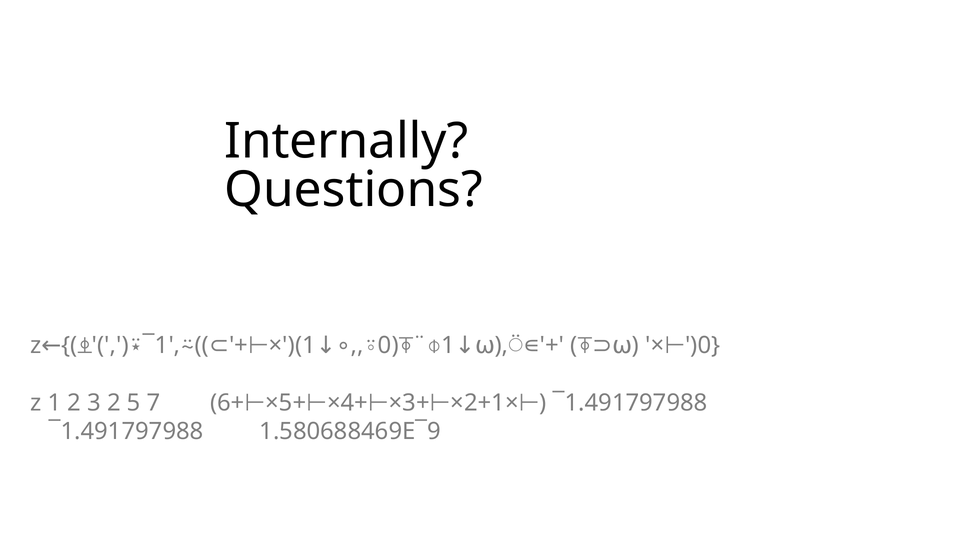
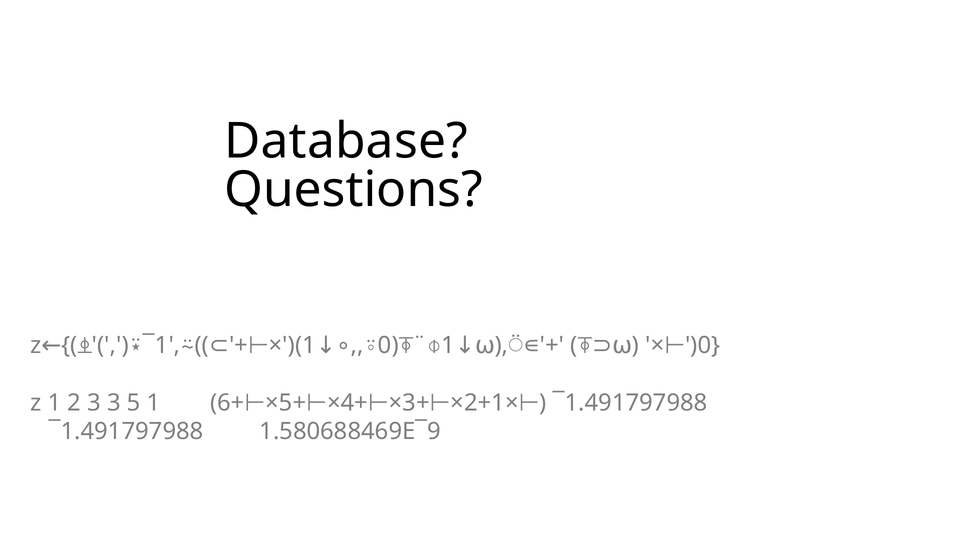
Internally: Internally -> Database (346, 142)
3 2: 2 -> 3 (114, 403)
5 7: 7 -> 1 (154, 403)
